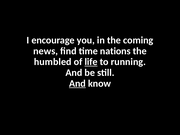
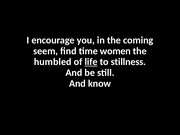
news: news -> seem (46, 51)
nations: nations -> women (115, 51)
running: running -> stillness (128, 62)
And underline: present -> none (77, 83)
